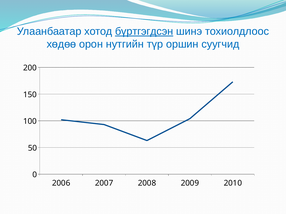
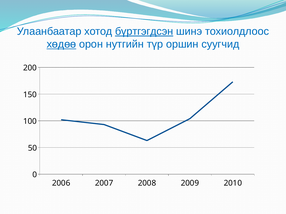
хөдөө underline: none -> present (61, 44)
